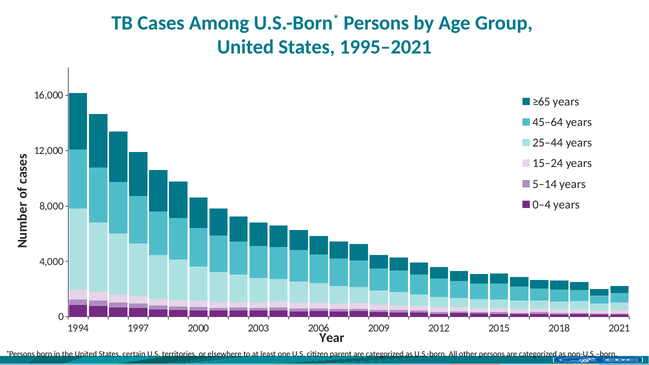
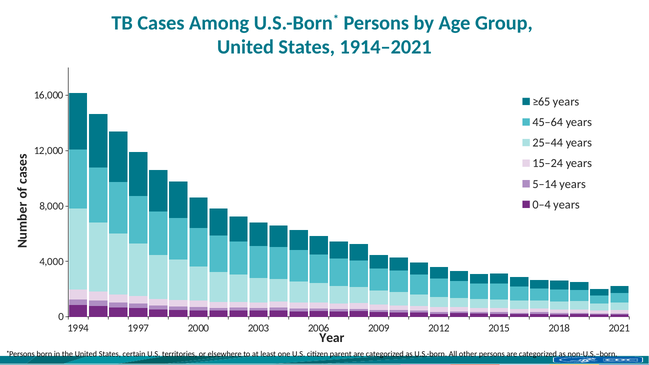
1995–2021: 1995–2021 -> 1914–2021 (386, 47)
